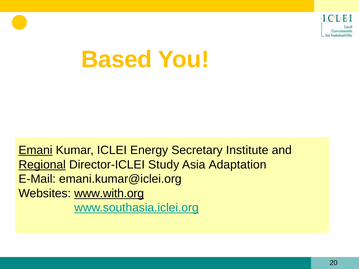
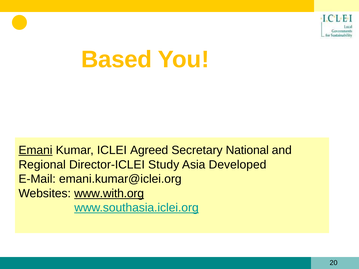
Energy: Energy -> Agreed (149, 150)
Institute: Institute -> National (247, 150)
Regional underline: present -> none (42, 165)
Adaptation: Adaptation -> Developed (238, 165)
